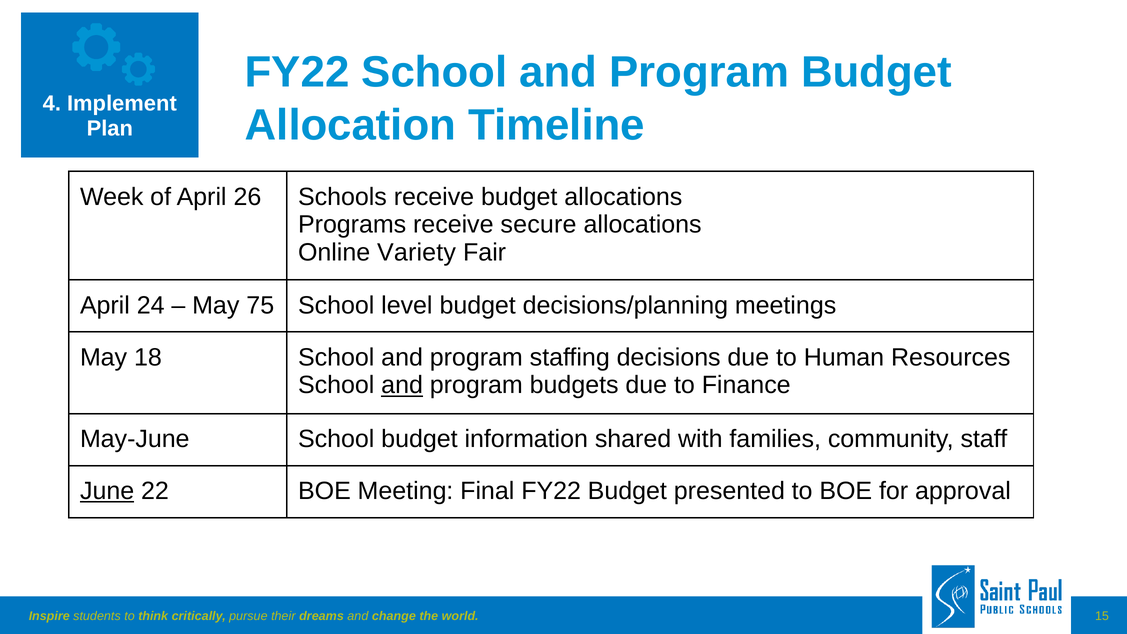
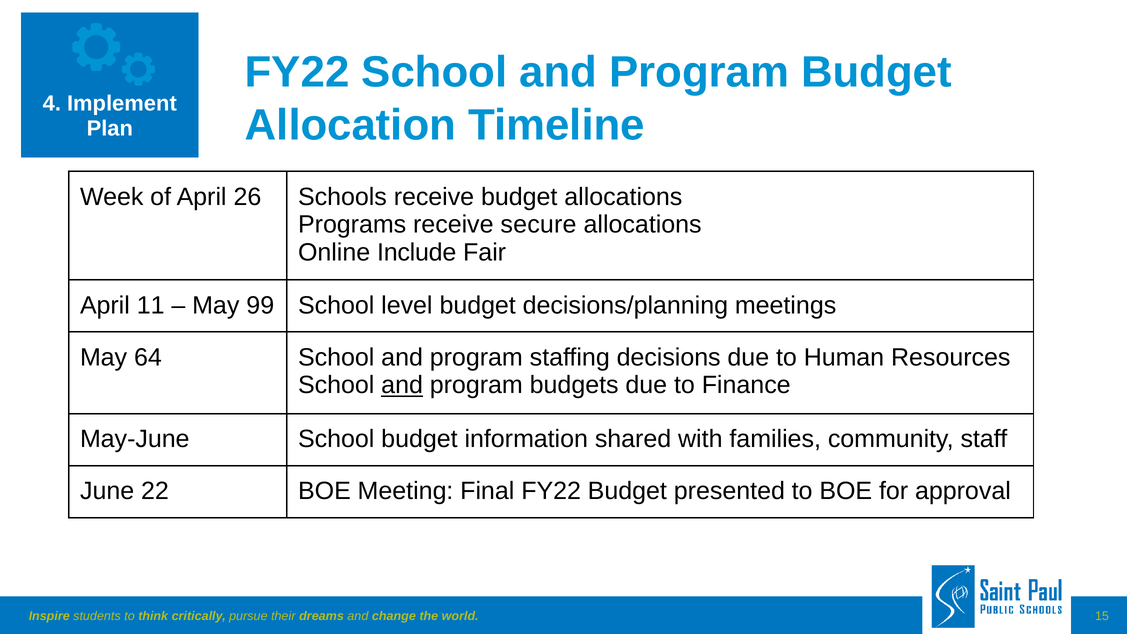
Variety: Variety -> Include (417, 252)
24: 24 -> 11 (151, 305)
75: 75 -> 99 (260, 305)
18: 18 -> 64 (148, 357)
June underline: present -> none (107, 491)
